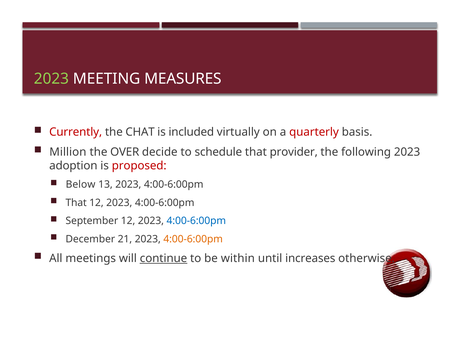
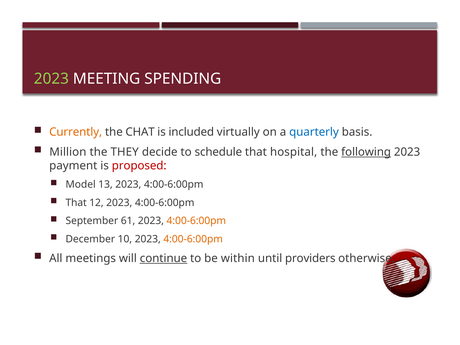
MEASURES: MEASURES -> SPENDING (183, 79)
Currently colour: red -> orange (76, 132)
quarterly colour: red -> blue (314, 132)
OVER: OVER -> THEY (125, 152)
provider: provider -> hospital (294, 152)
following underline: none -> present (366, 152)
adoption: adoption -> payment (73, 166)
Below: Below -> Model (81, 185)
September 12: 12 -> 61 (128, 221)
4:00-6:00pm colour: blue -> orange (196, 221)
21: 21 -> 10 (125, 239)
increases: increases -> providers (310, 258)
